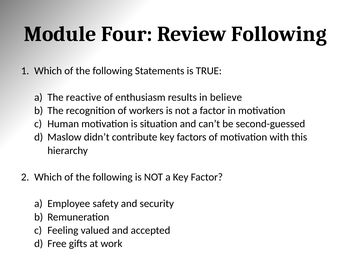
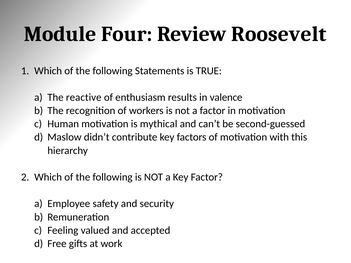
Review Following: Following -> Roosevelt (279, 34)
believe: believe -> valence (226, 97)
situation: situation -> mythical (159, 124)
